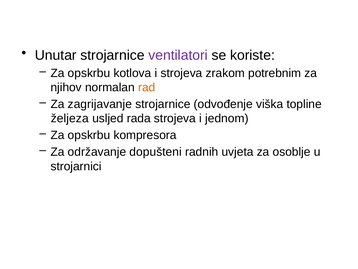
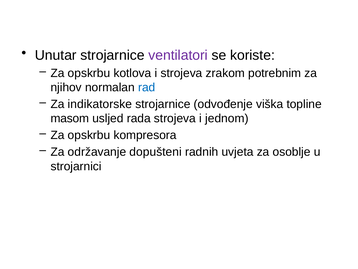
rad colour: orange -> blue (147, 87)
zagrijavanje: zagrijavanje -> indikatorske (100, 104)
željeza: željeza -> masom (70, 118)
